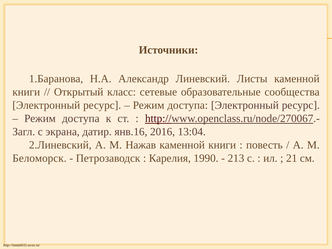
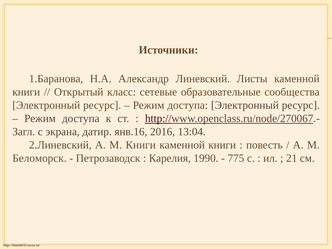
М Нажав: Нажав -> Книги (141, 145)
213: 213 -> 775 (236, 158)
